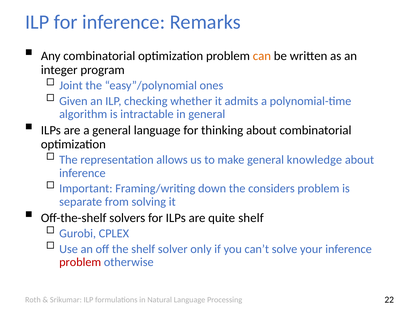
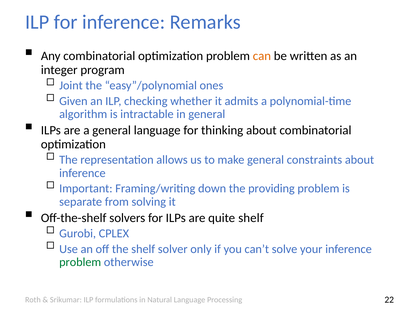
knowledge: knowledge -> constraints (314, 160)
considers: considers -> providing (271, 189)
problem colour: red -> green (80, 262)
